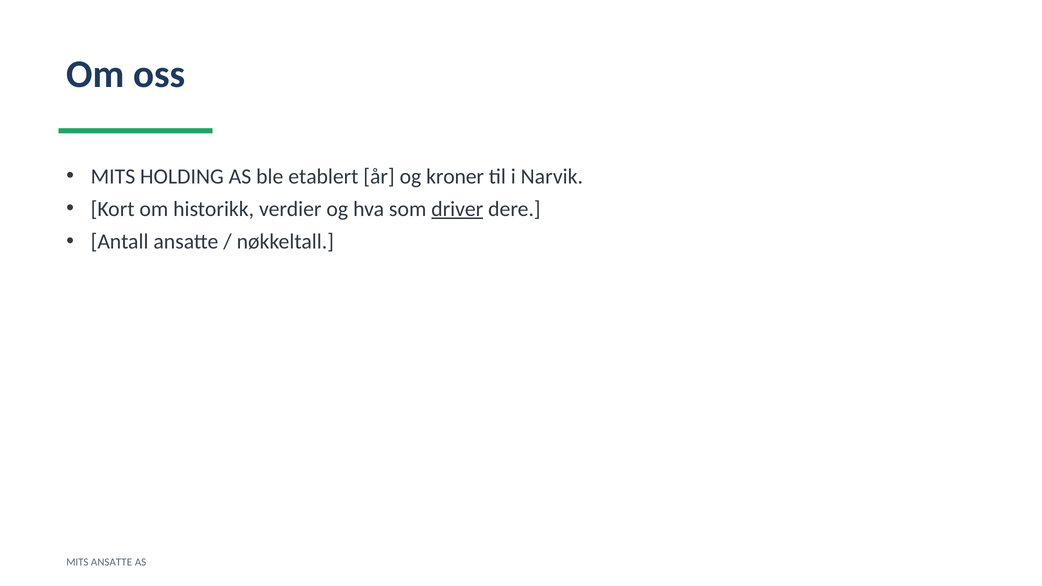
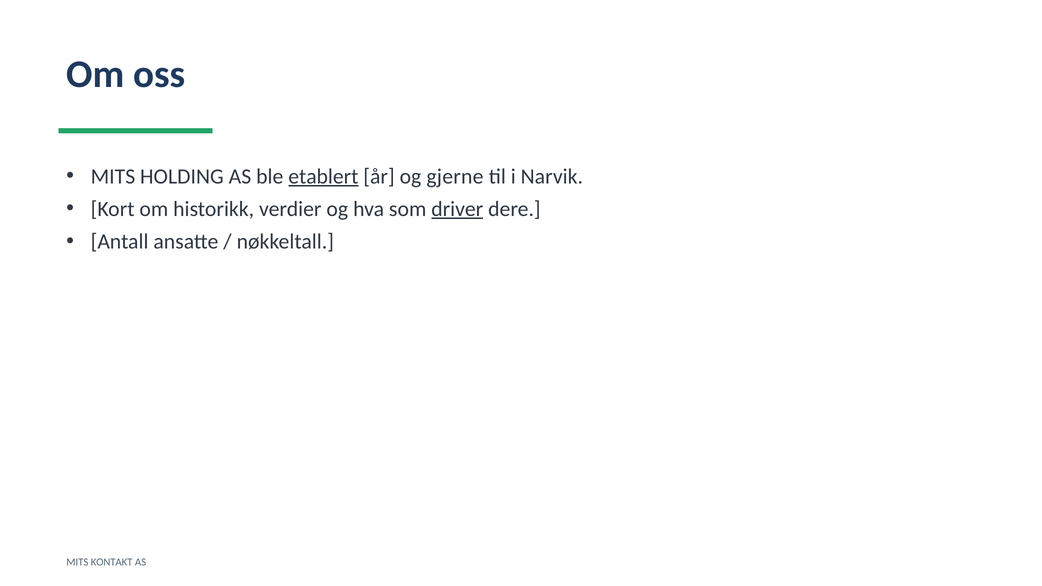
etablert underline: none -> present (323, 176)
kroner: kroner -> gjerne (455, 176)
MITS ANSATTE: ANSATTE -> KONTAKT (112, 562)
